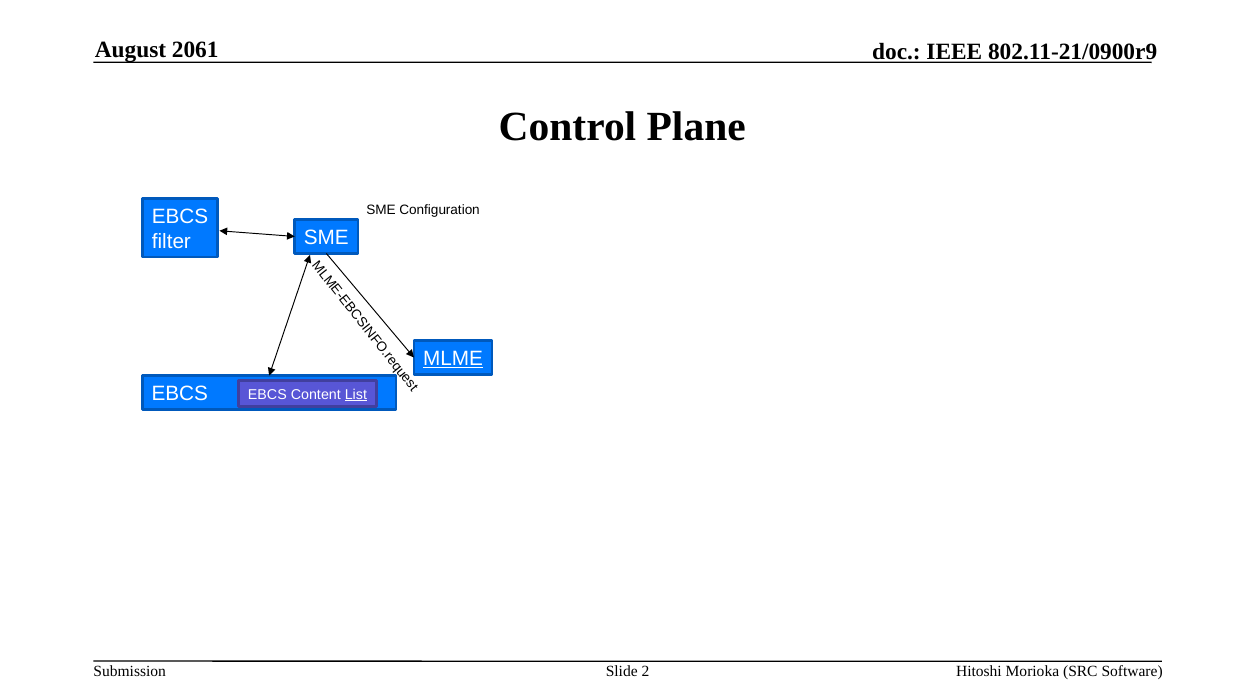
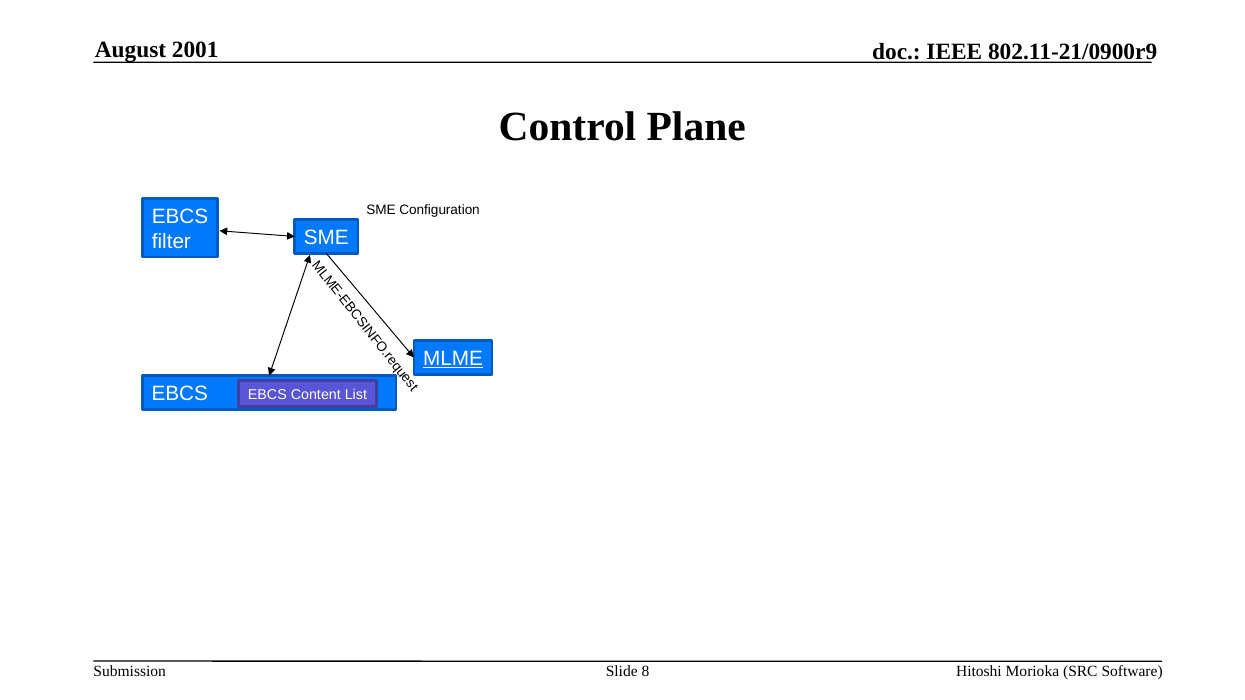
2061: 2061 -> 2001 (195, 49)
List underline: present -> none (356, 395)
2: 2 -> 8 (645, 672)
